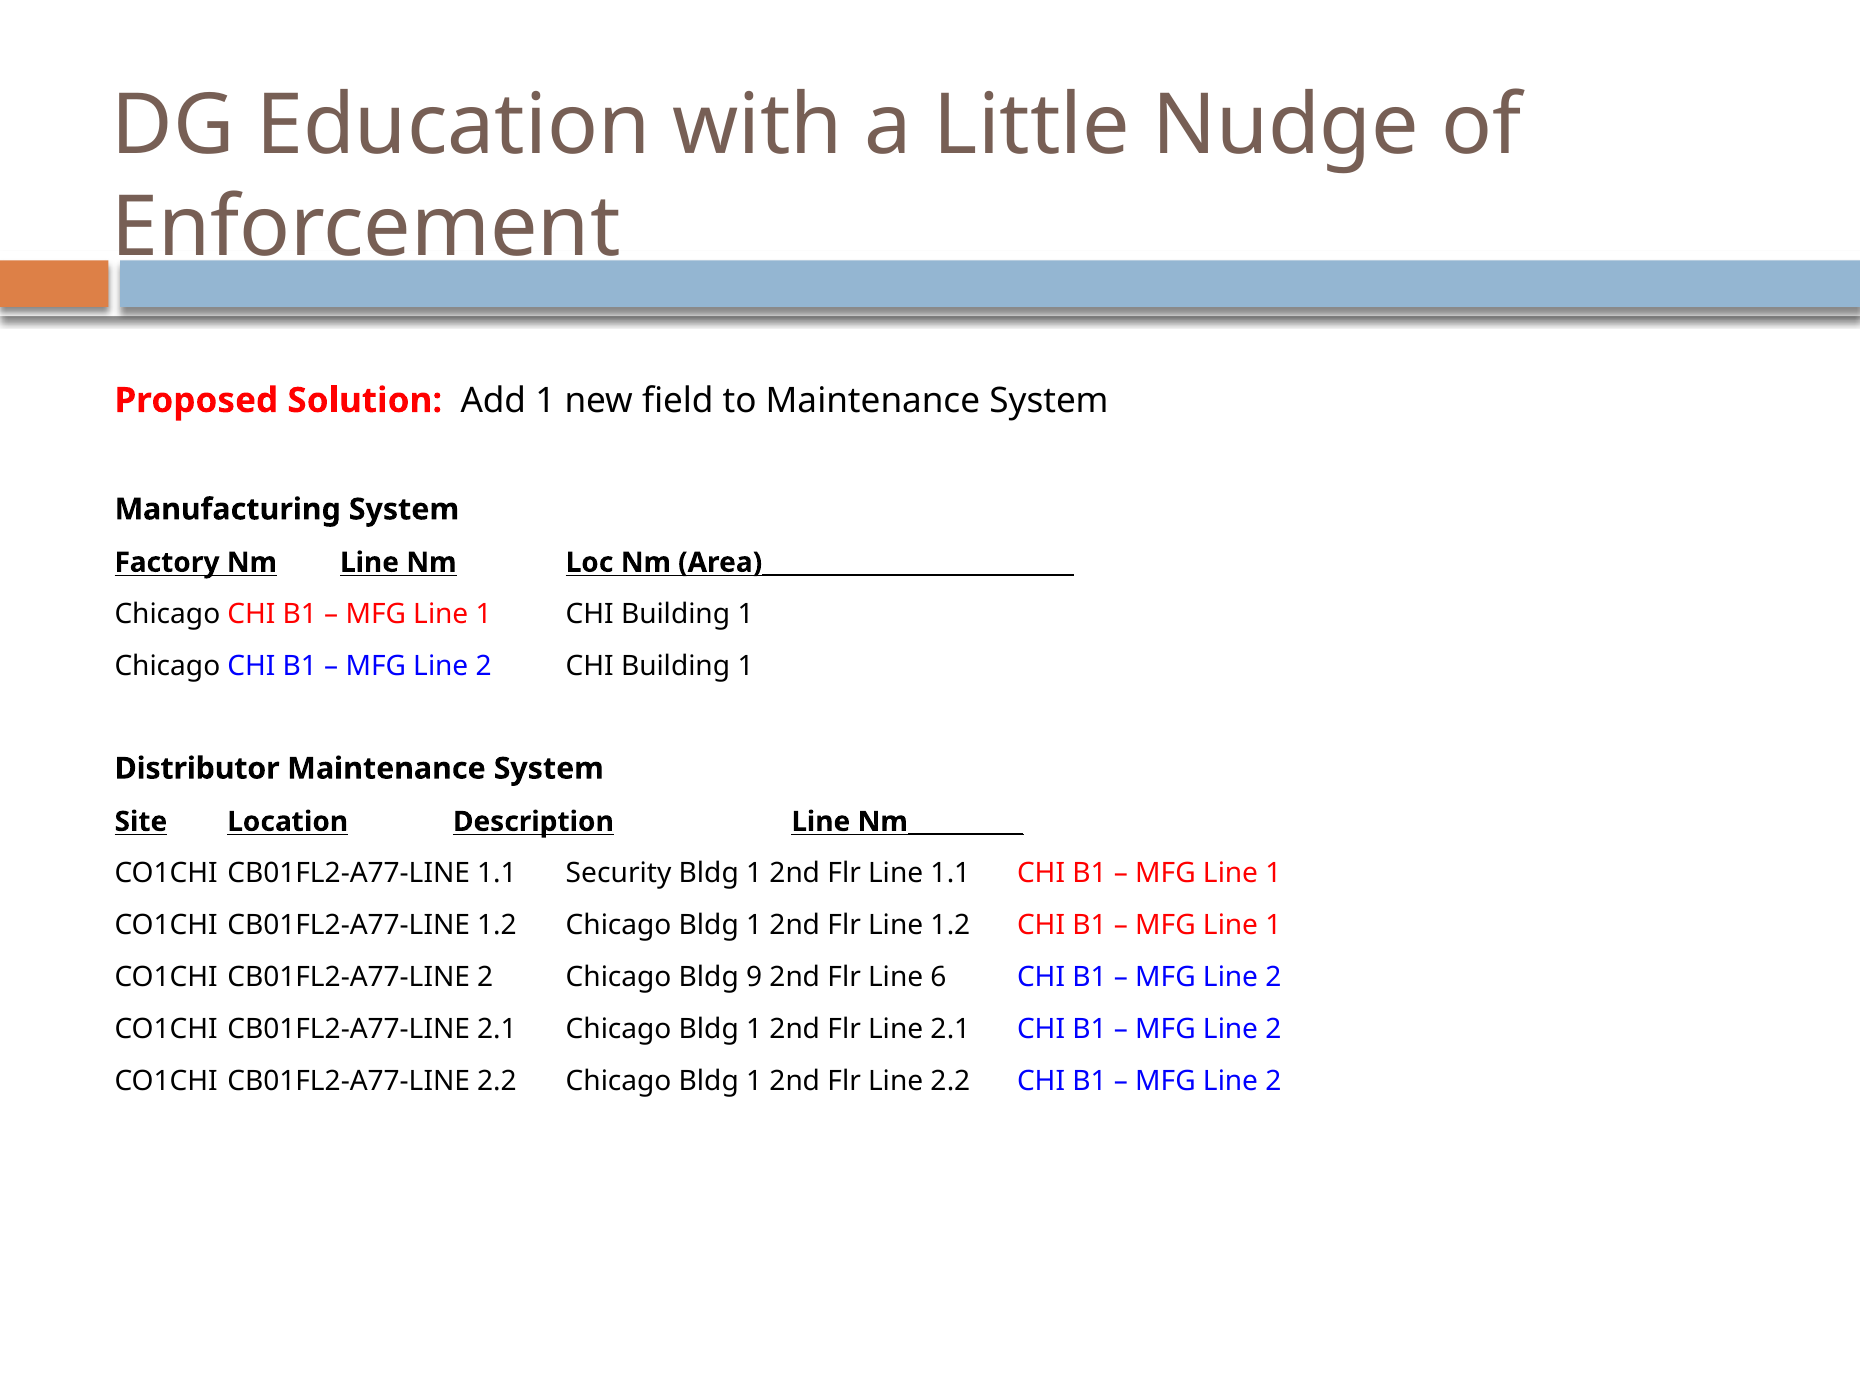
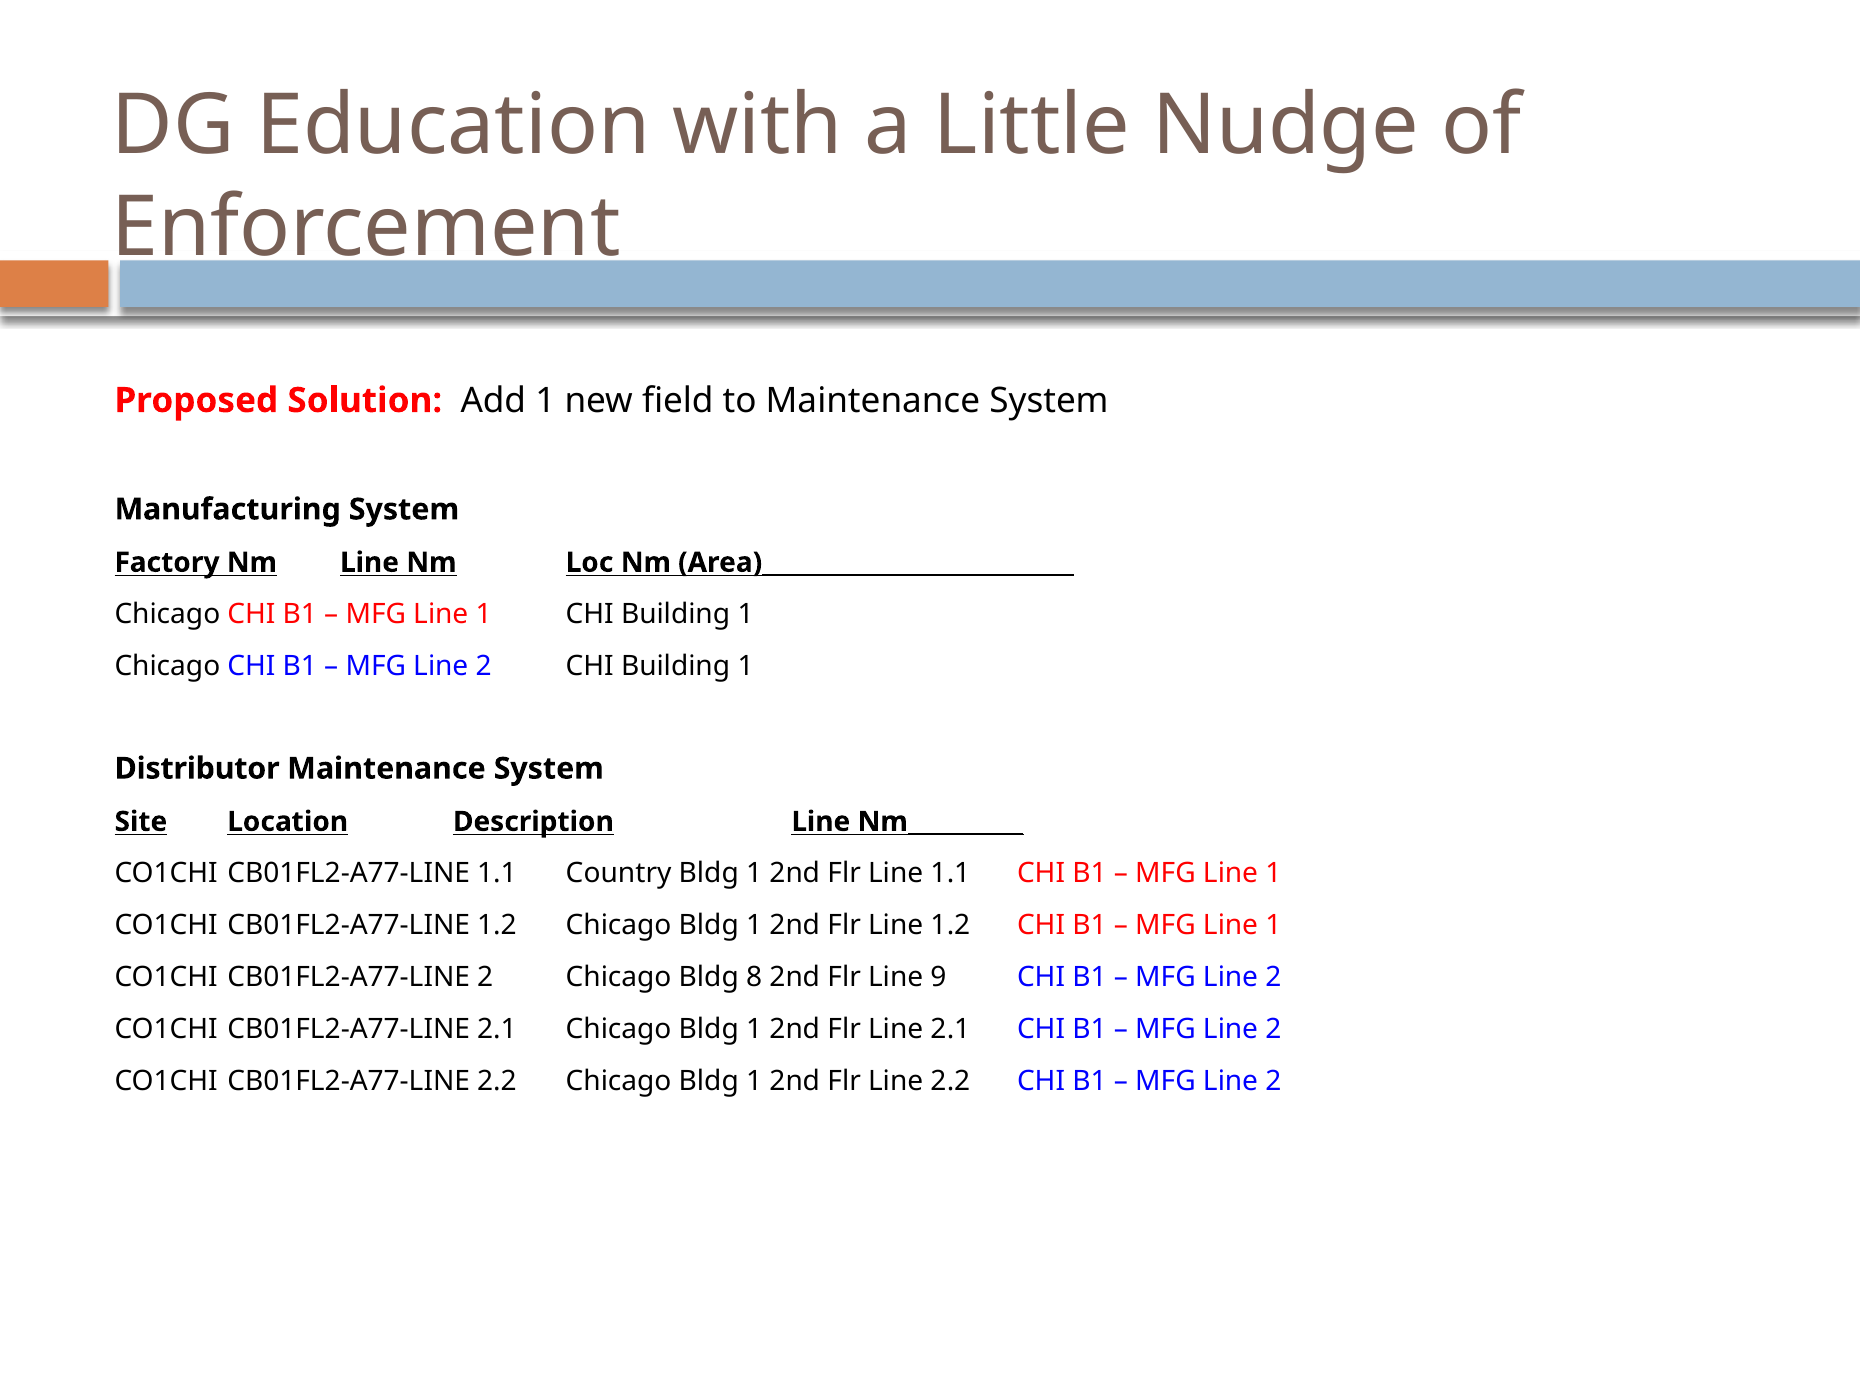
Security: Security -> Country (619, 873)
9: 9 -> 8 (754, 977)
6: 6 -> 9 (939, 977)
